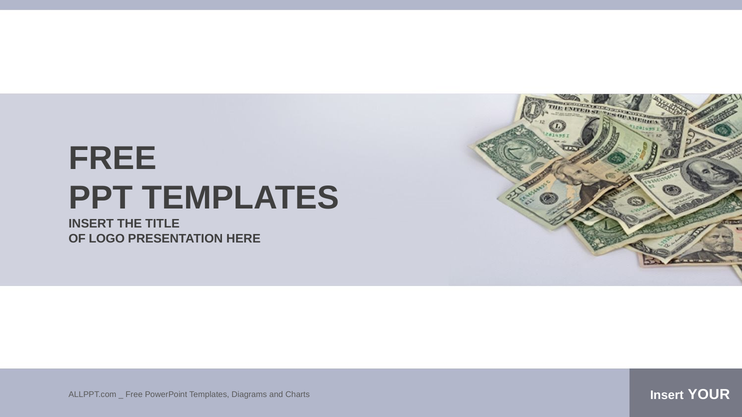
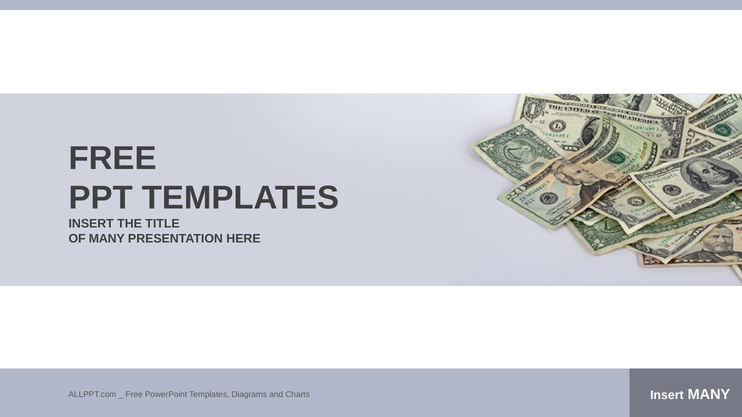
OF LOGO: LOGO -> MANY (107, 239)
Insert YOUR: YOUR -> MANY (709, 395)
